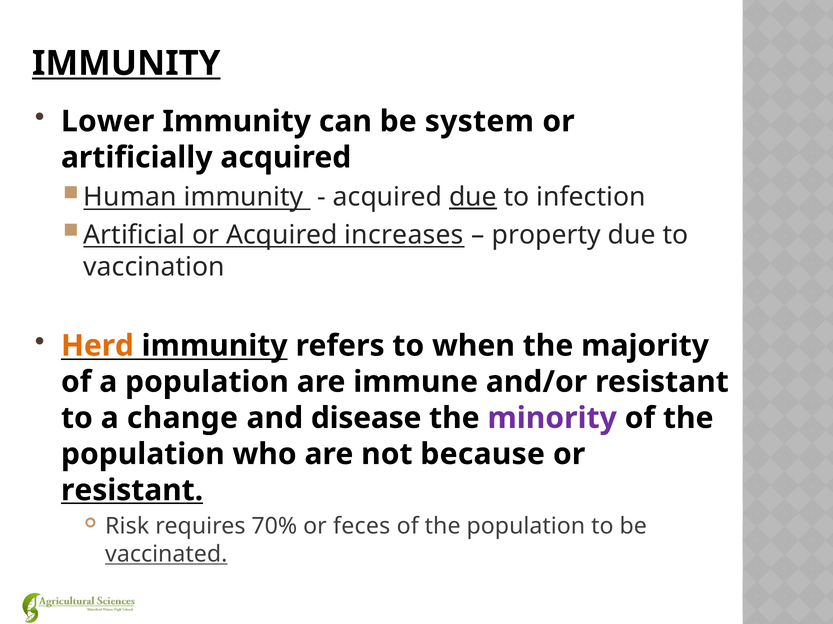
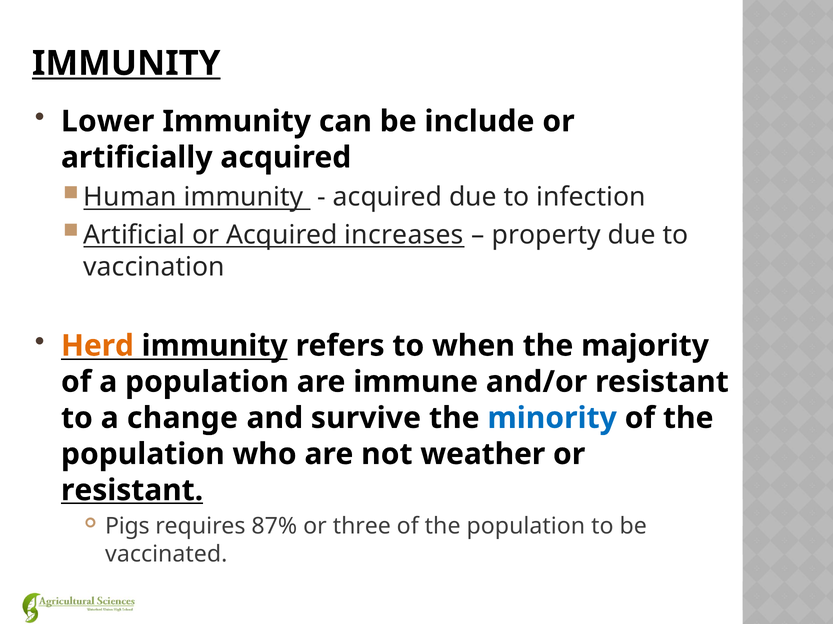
system: system -> include (479, 121)
due underline: present -> none (473, 197)
disease: disease -> survive (366, 418)
minority colour: purple -> blue (552, 418)
because: because -> weather (483, 455)
Risk: Risk -> Pigs (127, 527)
70%: 70% -> 87% (274, 527)
feces: feces -> three (362, 527)
vaccinated underline: present -> none (166, 555)
